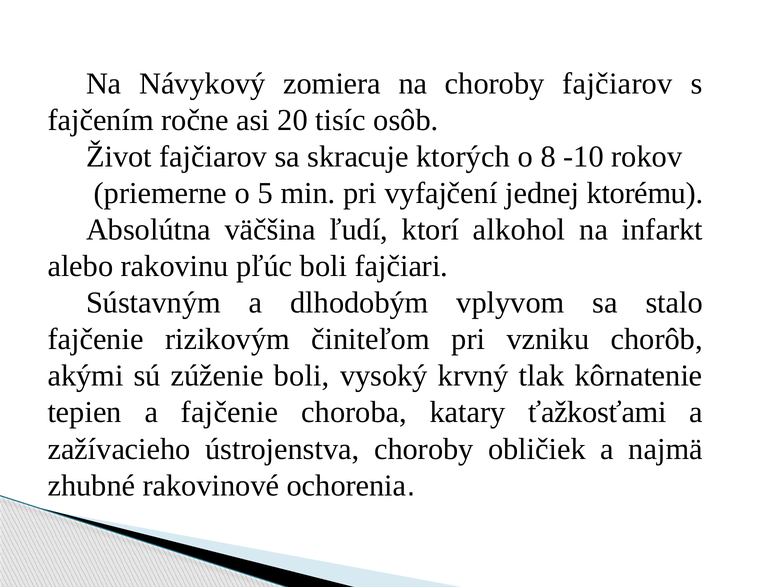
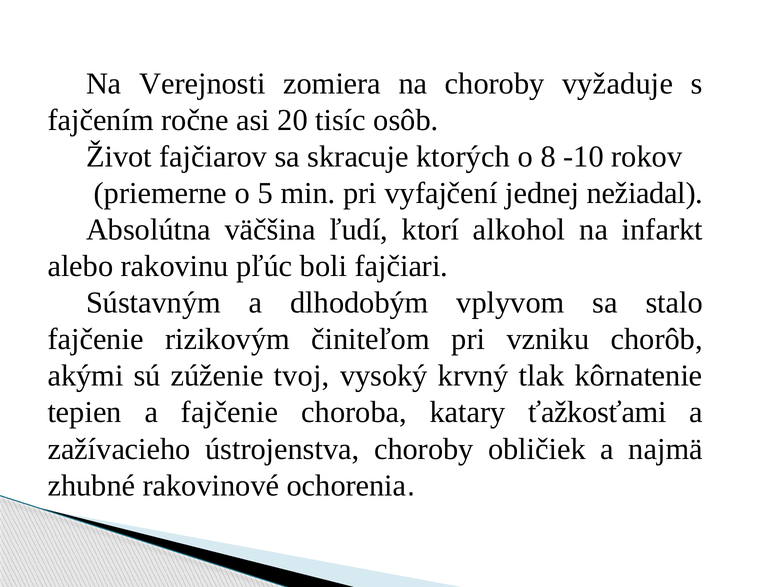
Návykový: Návykový -> Verejnosti (202, 83)
choroby fajčiarov: fajčiarov -> vyžaduje (618, 83)
ktorému: ktorému -> nežiadal (645, 193)
zúženie boli: boli -> tvoj (302, 376)
